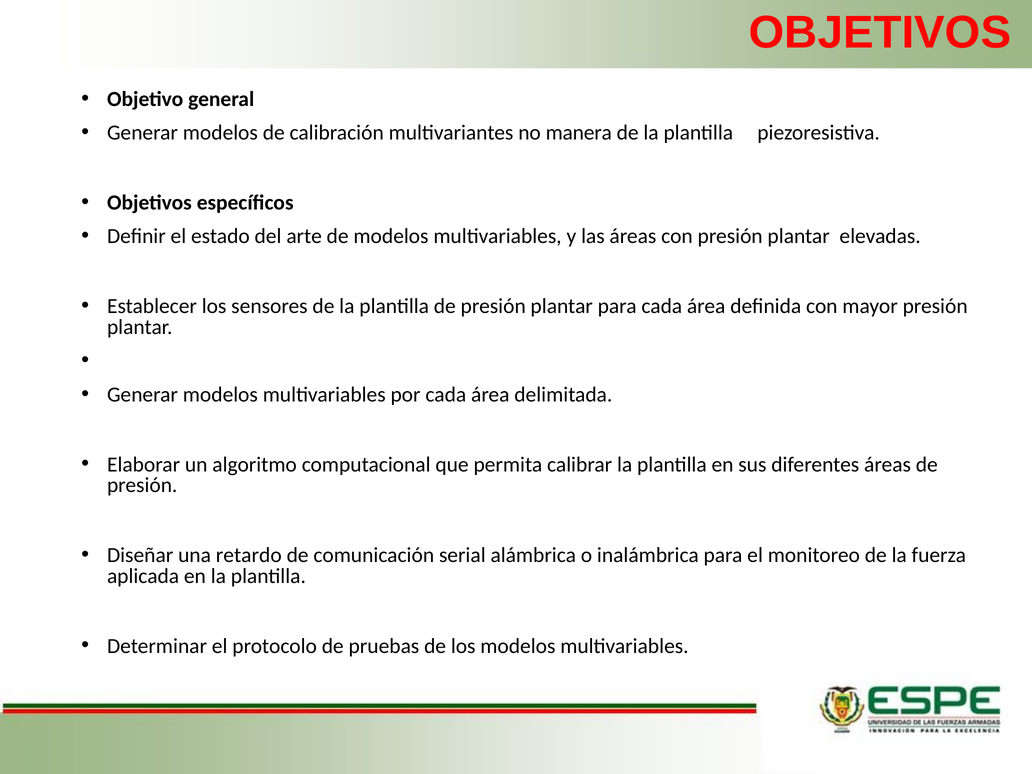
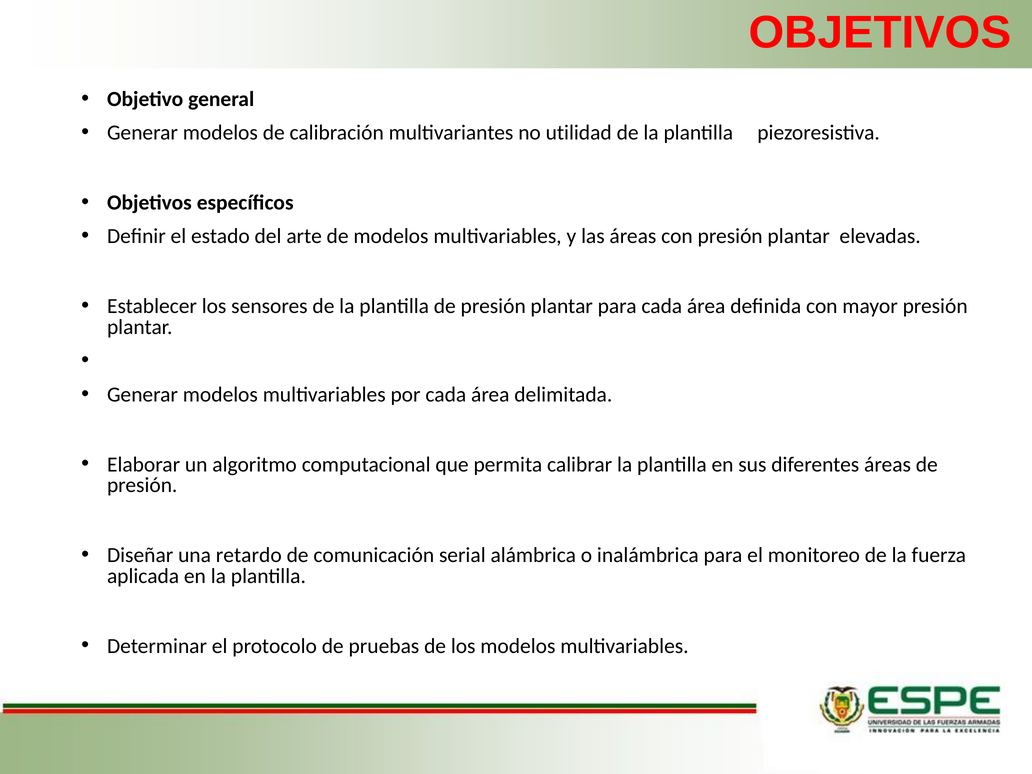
manera: manera -> utilidad (579, 133)
